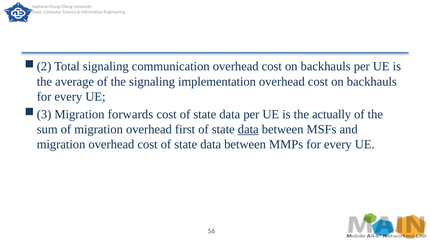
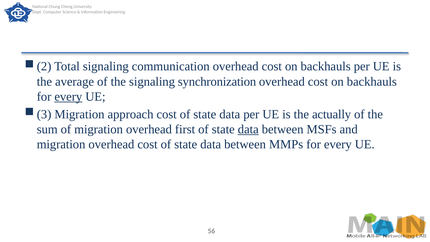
implementation: implementation -> synchronization (217, 82)
every underline: none -> present (68, 97)
forwards: forwards -> approach (131, 114)
